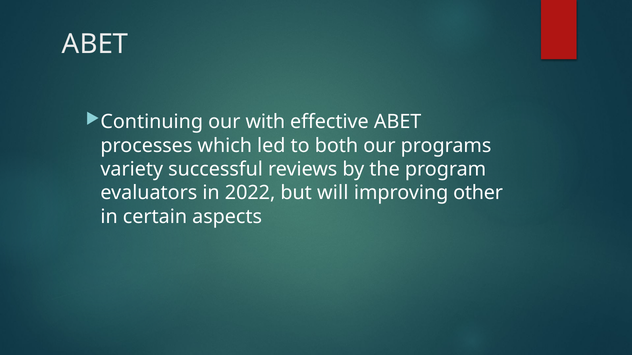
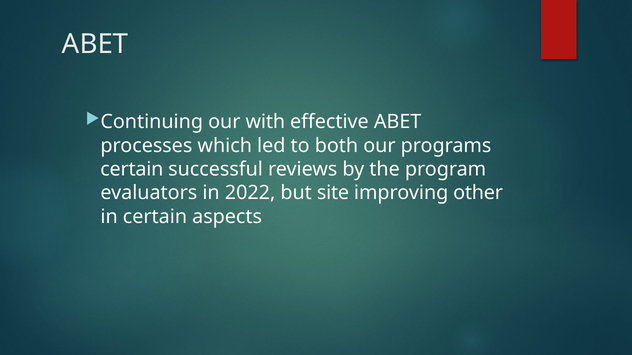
variety: variety -> certain (132, 169)
will: will -> site (333, 193)
